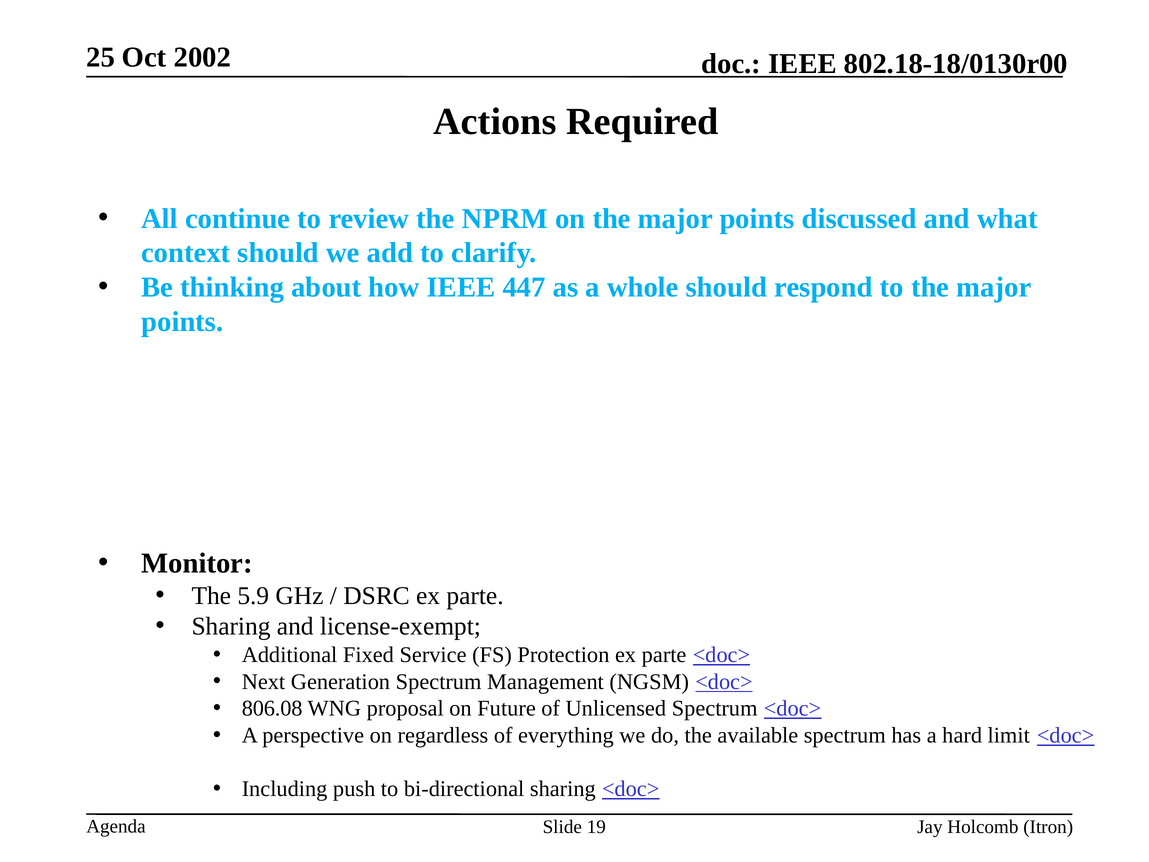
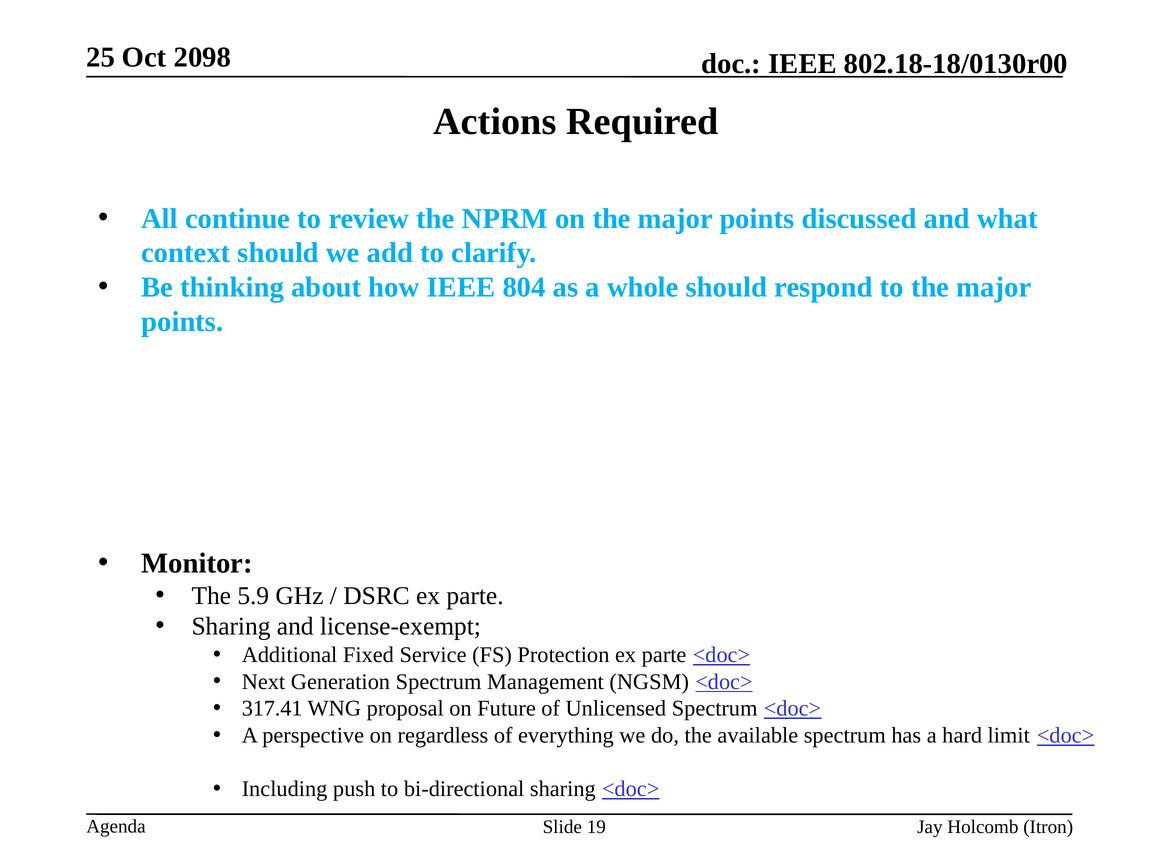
2002: 2002 -> 2098 (202, 57)
447: 447 -> 804 (524, 287)
806.08: 806.08 -> 317.41 (272, 708)
